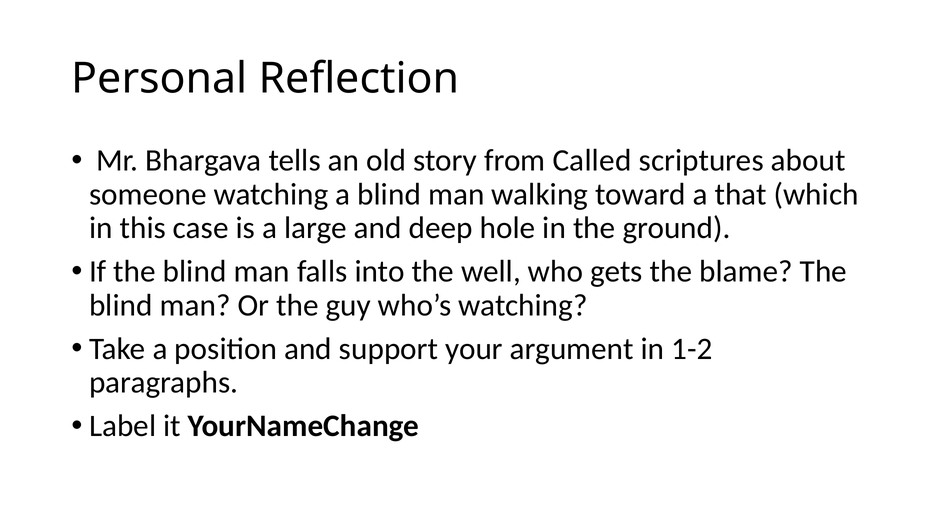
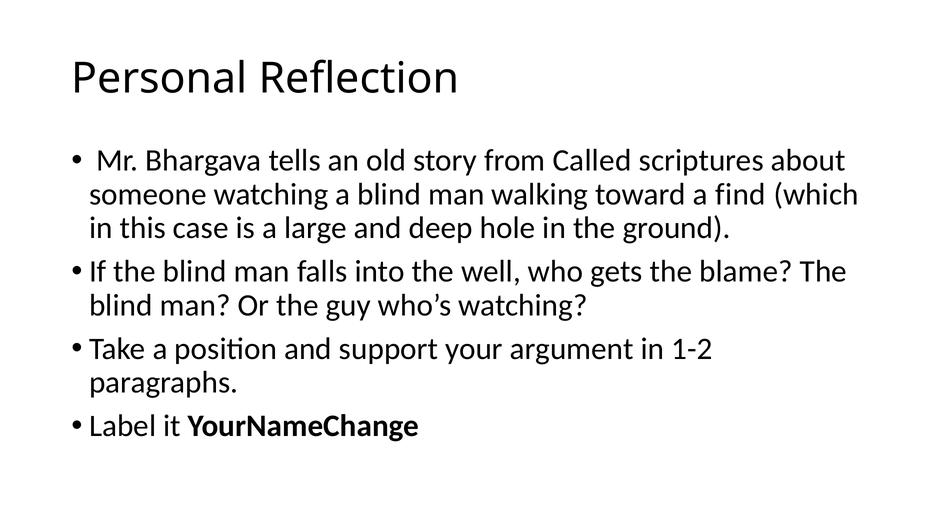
that: that -> find (740, 194)
